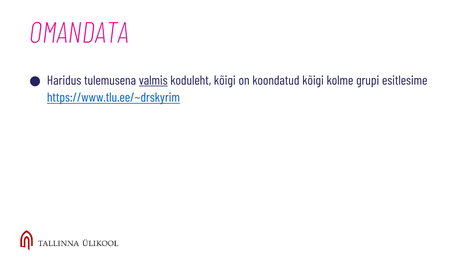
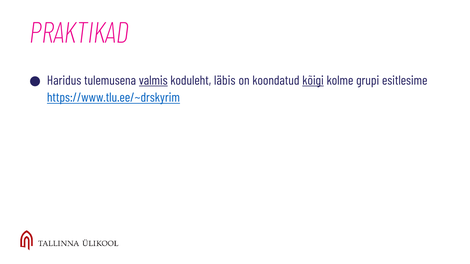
OMANDATA: OMANDATA -> PRAKTIKAD (79, 33)
koduleht kõigi: kõigi -> läbis (225, 81)
kõigi underline: none -> present (313, 81)
